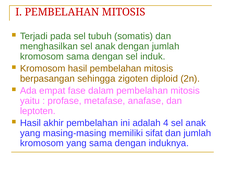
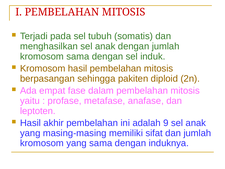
zigoten: zigoten -> pakiten (133, 79)
4: 4 -> 9 (166, 123)
